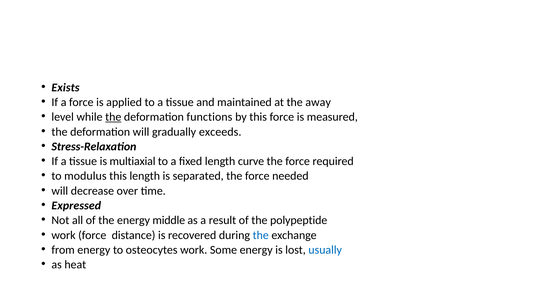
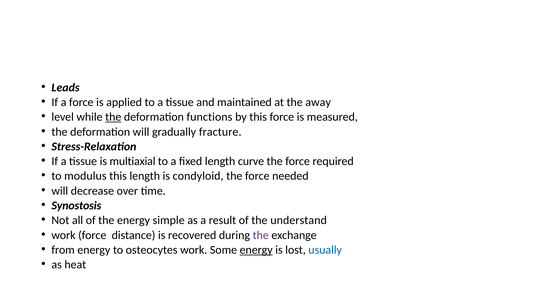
Exists: Exists -> Leads (66, 87)
exceeds: exceeds -> fracture (220, 132)
separated: separated -> condyloid (198, 176)
Expressed: Expressed -> Synostosis (76, 206)
middle: middle -> simple (169, 220)
polypeptide: polypeptide -> understand (299, 220)
the colour: blue -> purple (261, 235)
energy underline: none -> present (256, 250)
